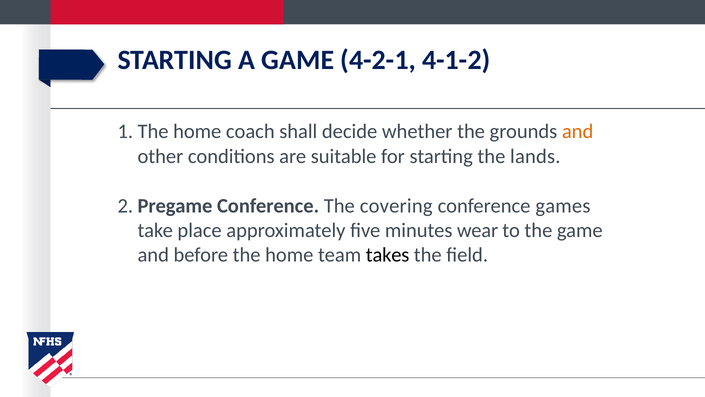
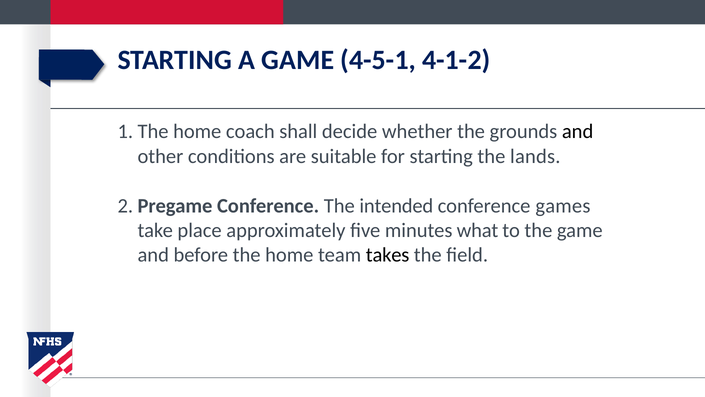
4-2-1: 4-2-1 -> 4-5-1 (378, 60)
and colour: orange -> black (578, 131)
covering: covering -> intended (396, 206)
wear: wear -> what (478, 230)
